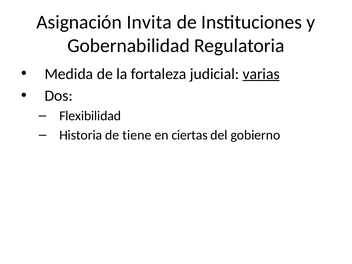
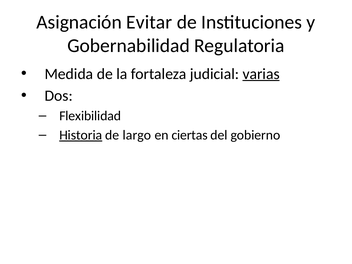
Invita: Invita -> Evitar (149, 22)
Historia underline: none -> present (81, 135)
tiene: tiene -> largo (137, 135)
